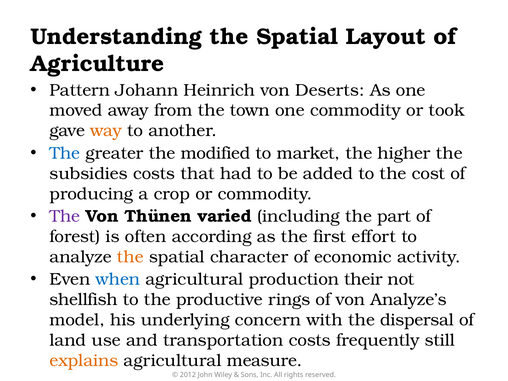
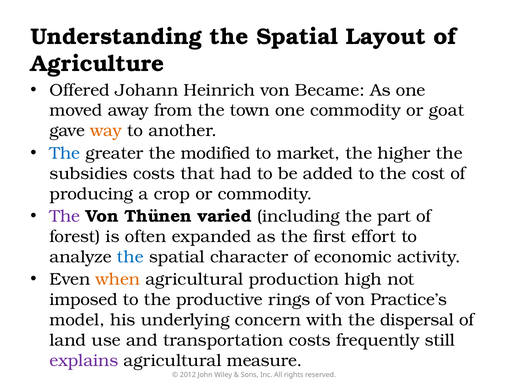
Pattern: Pattern -> Offered (80, 90)
Deserts: Deserts -> Became (330, 90)
took: took -> goat (447, 110)
according: according -> expanded (212, 237)
the colour: orange -> blue (130, 257)
when colour: blue -> orange (118, 279)
their: their -> high (363, 279)
shellfish: shellfish -> imposed (84, 300)
Analyze’s: Analyze’s -> Practice’s (409, 300)
explains colour: orange -> purple (84, 361)
